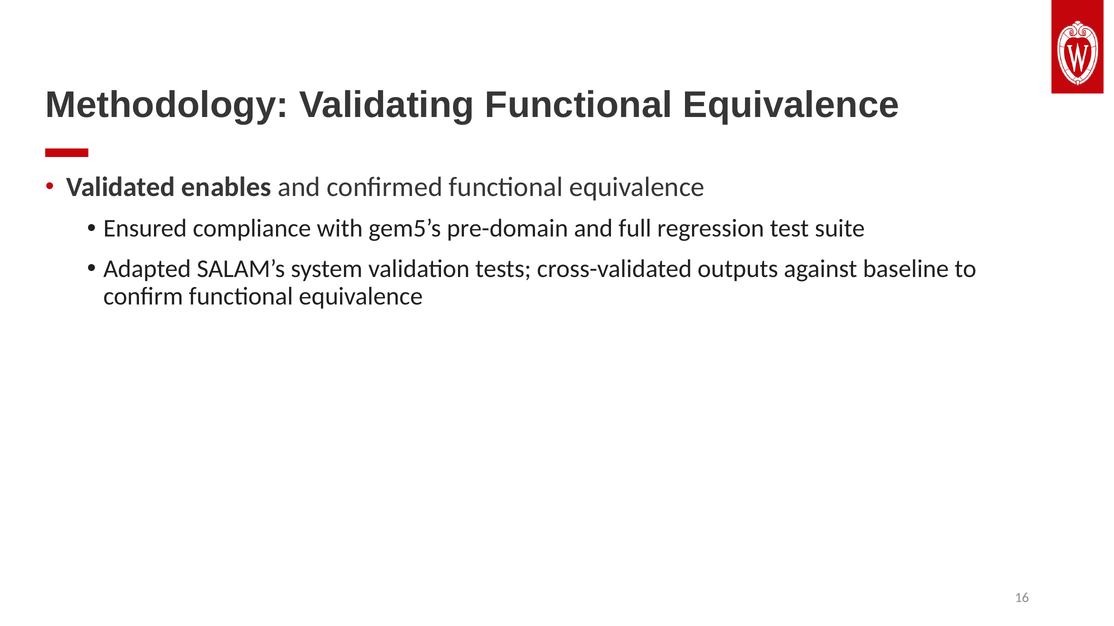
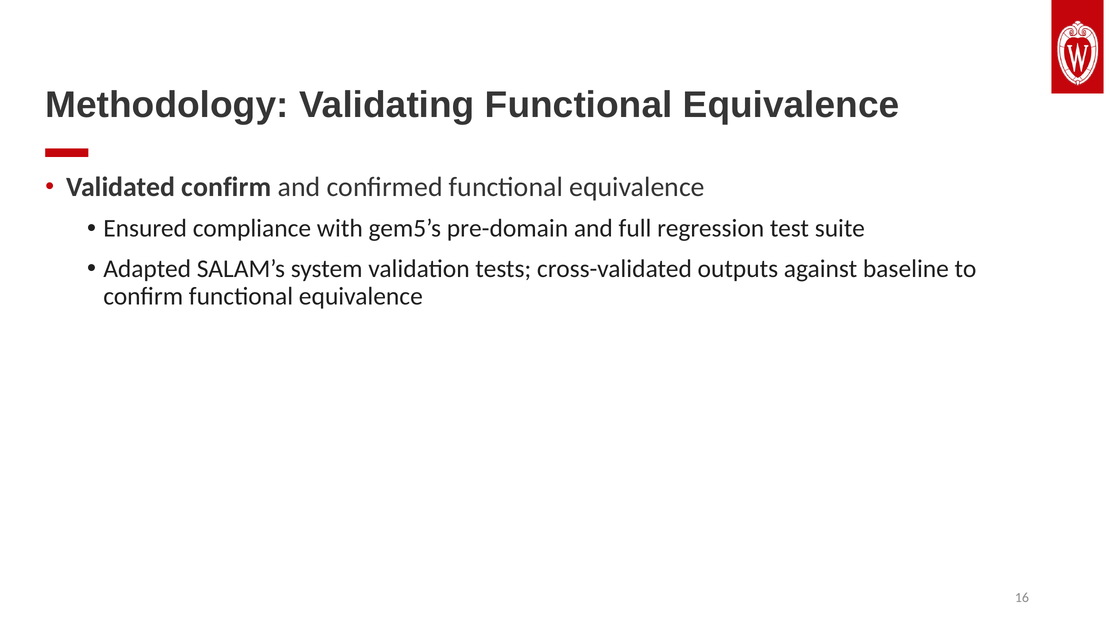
Validated enables: enables -> confirm (226, 187)
